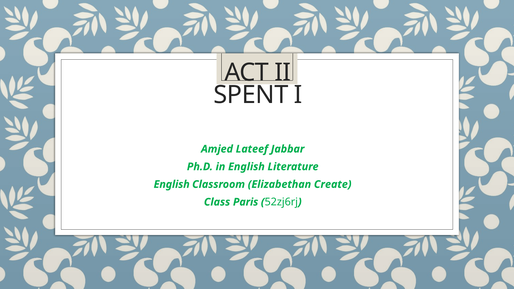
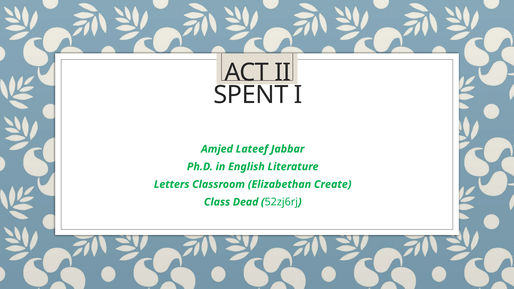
English: English -> Letters (172, 184)
Paris: Paris -> Dead (246, 202)
